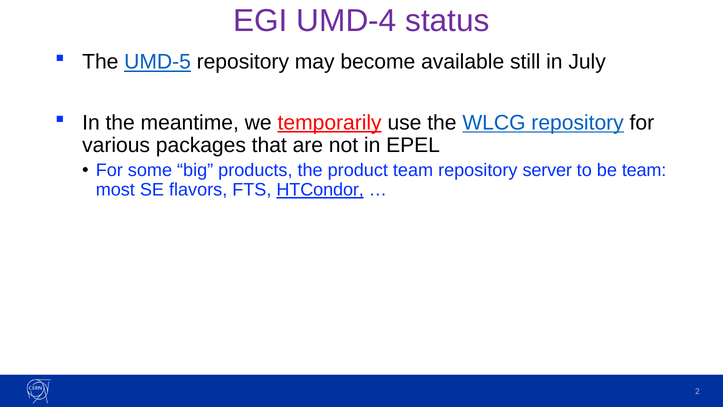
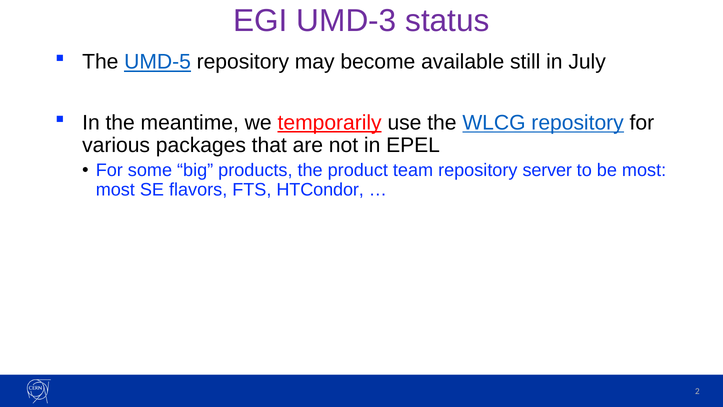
UMD-4: UMD-4 -> UMD-3 (346, 21)
be team: team -> most (644, 170)
HTCondor underline: present -> none (320, 190)
